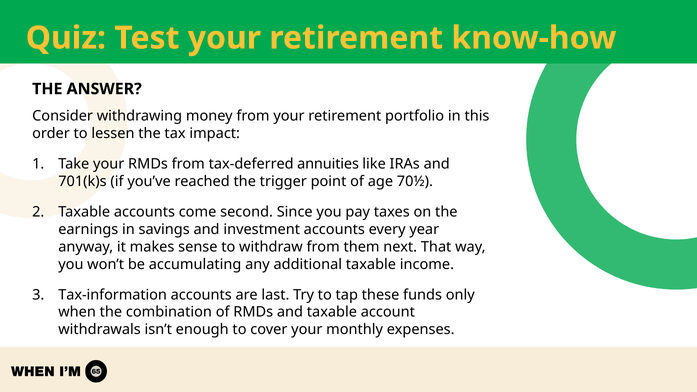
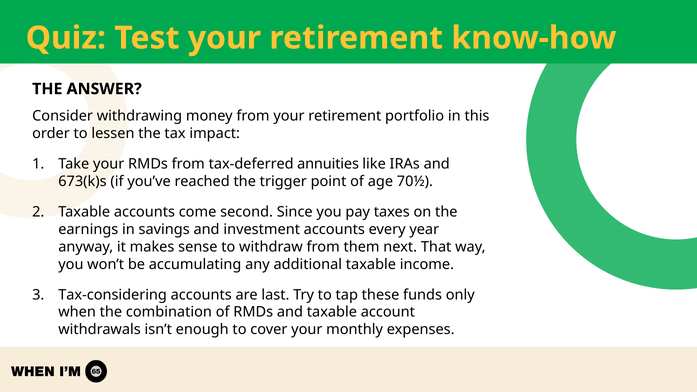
701(k)s: 701(k)s -> 673(k)s (82, 181)
Tax-information: Tax-information -> Tax-considering (113, 295)
